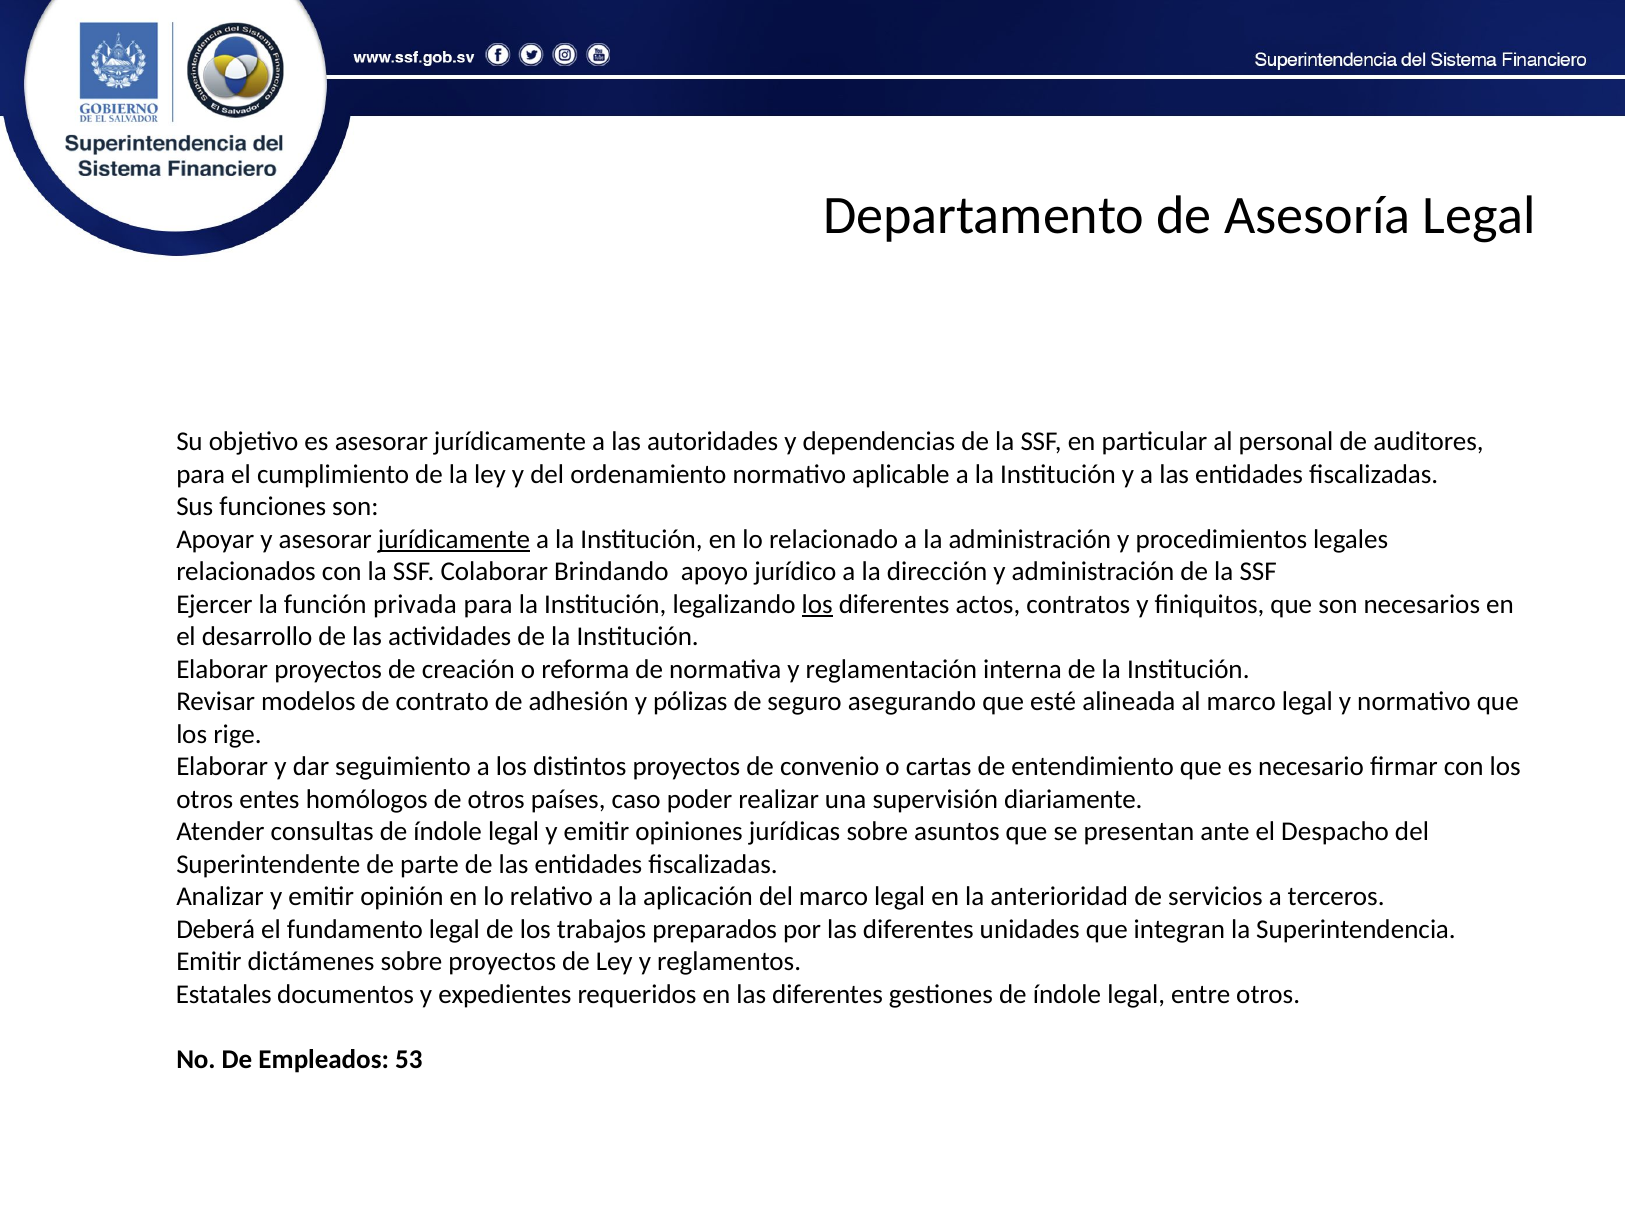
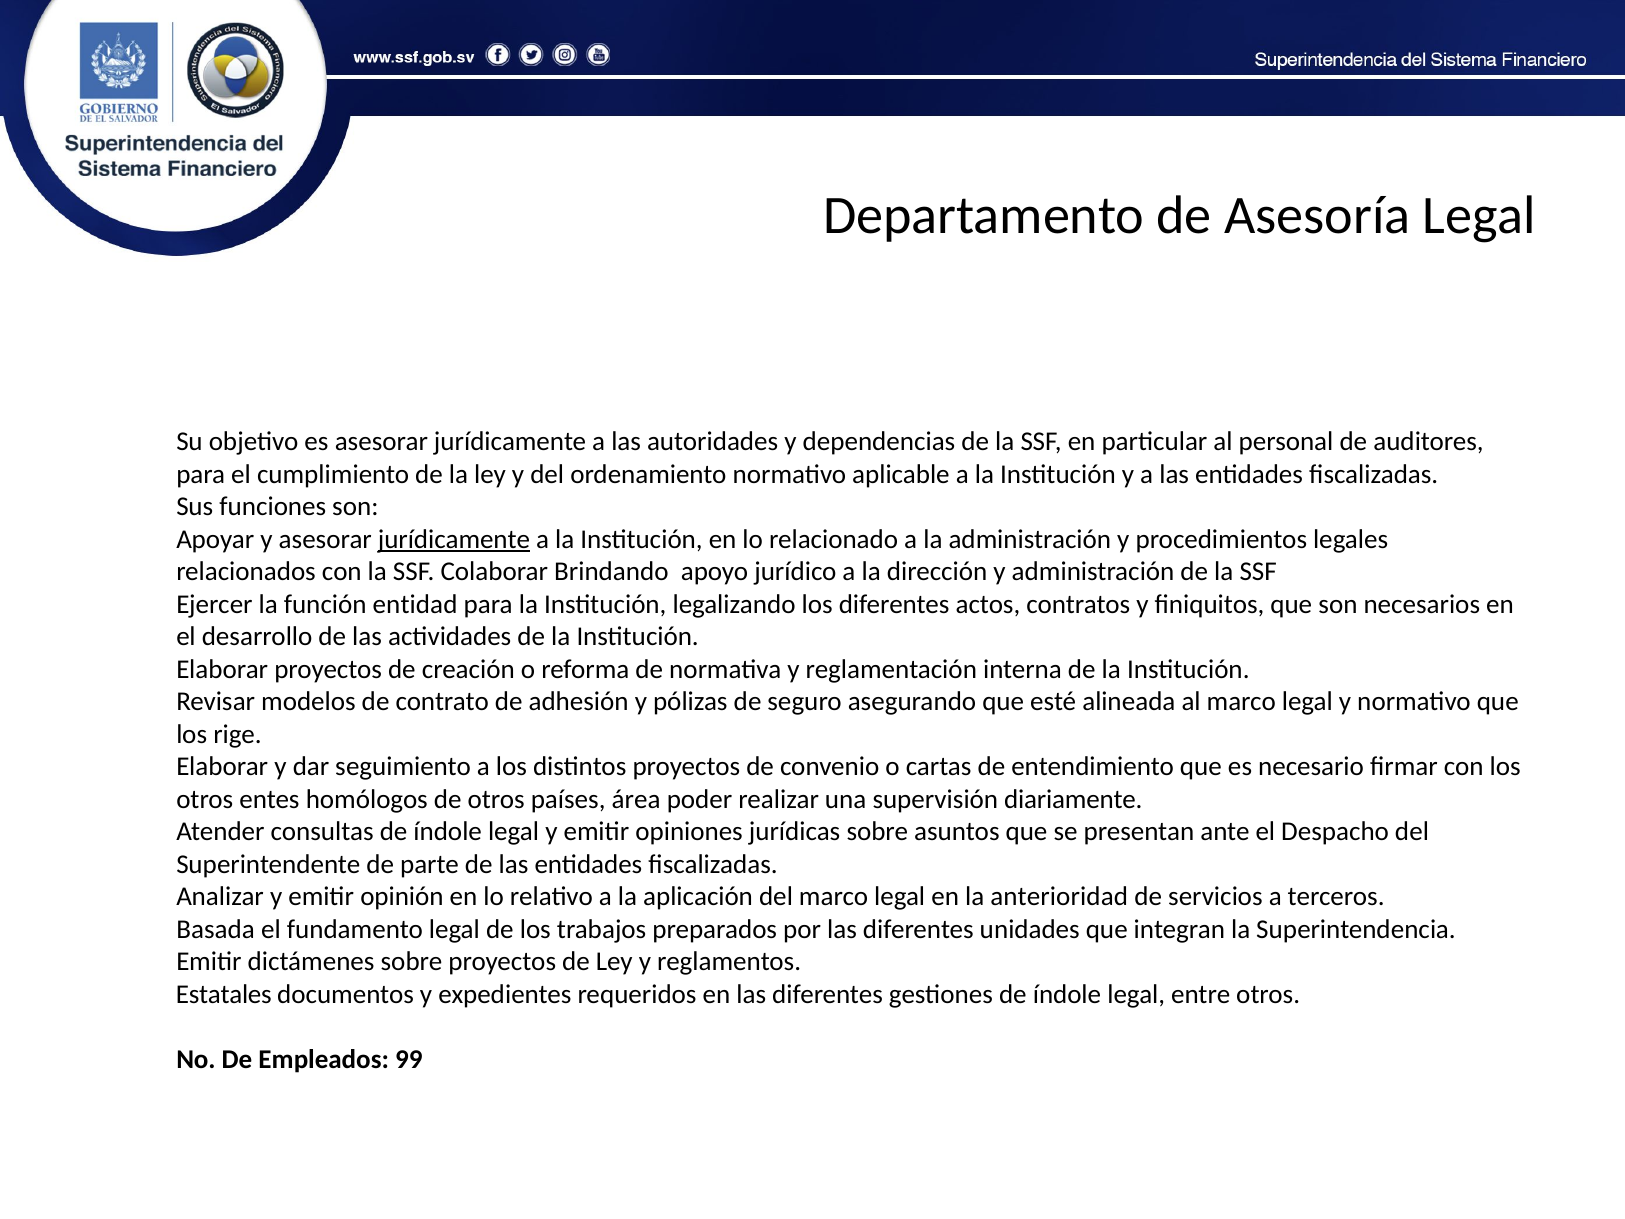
privada: privada -> entidad (415, 604)
los underline: present -> none (817, 604)
caso: caso -> área (636, 799)
Deberá: Deberá -> Basada (216, 929)
53: 53 -> 99 (409, 1059)
